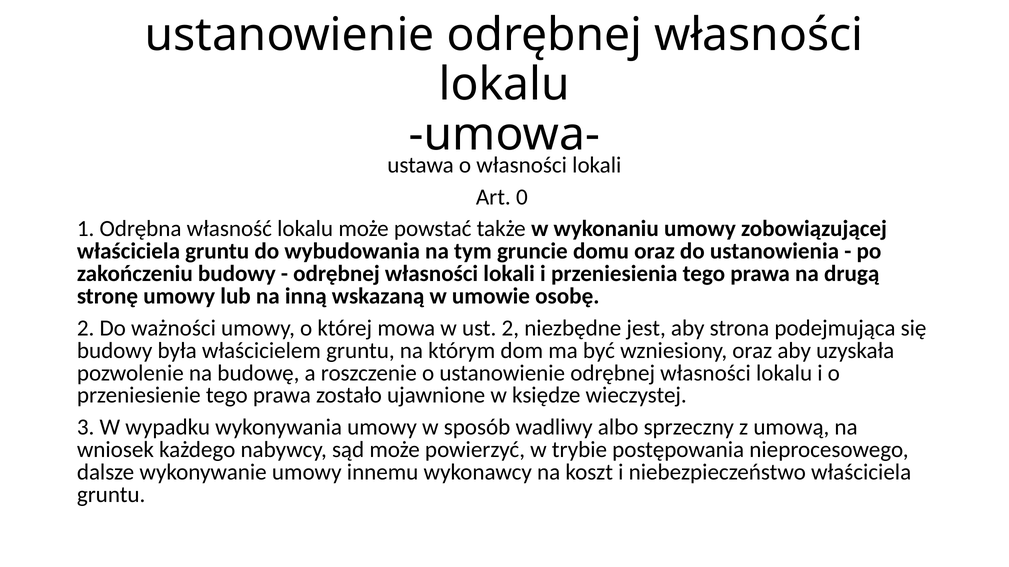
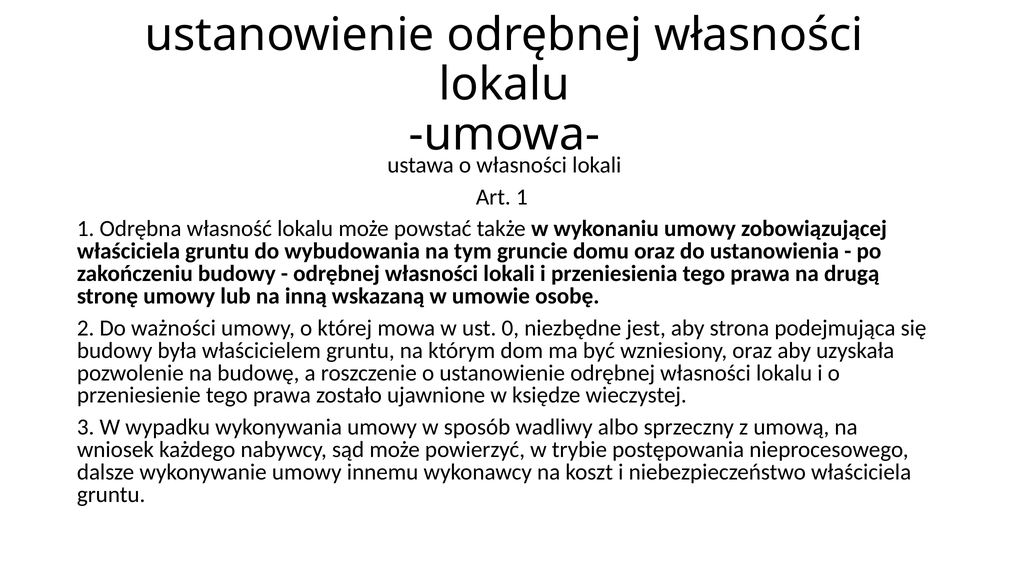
Art 0: 0 -> 1 (522, 197)
ust 2: 2 -> 0 (510, 328)
